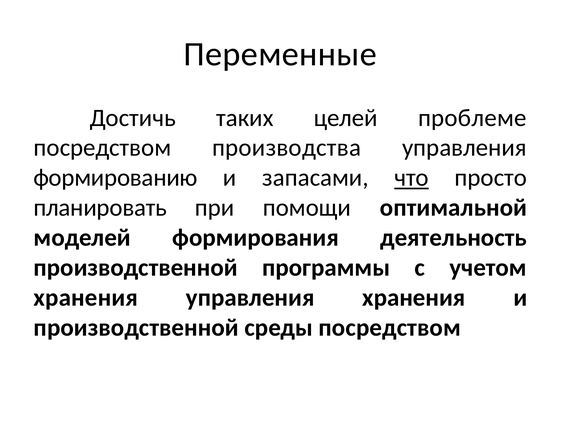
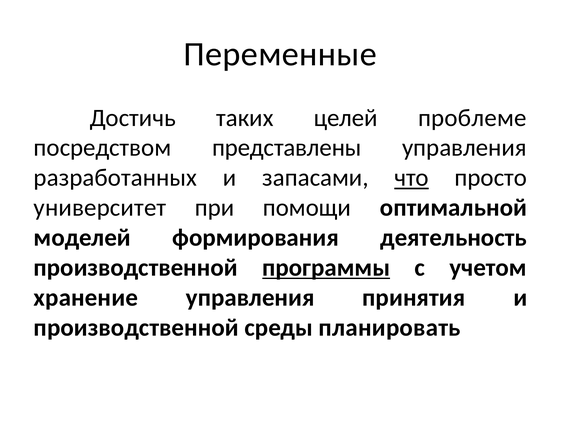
производства: производства -> представлены (287, 148)
формированию: формированию -> разработанных (115, 178)
планировать: планировать -> университет (100, 208)
программы underline: none -> present (326, 267)
хранения: хранения -> хранение (86, 297)
управления хранения: хранения -> принятия (414, 297)
среды посредством: посредством -> планировать (390, 327)
